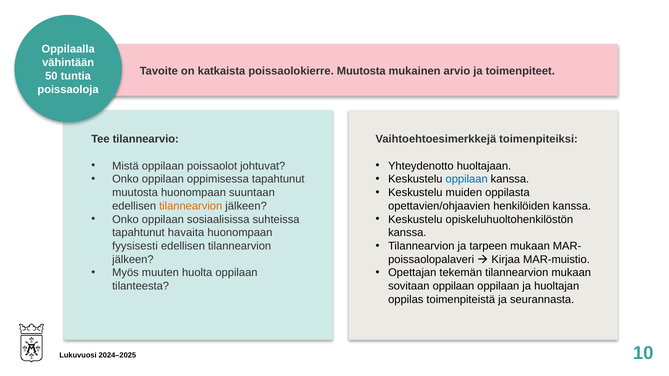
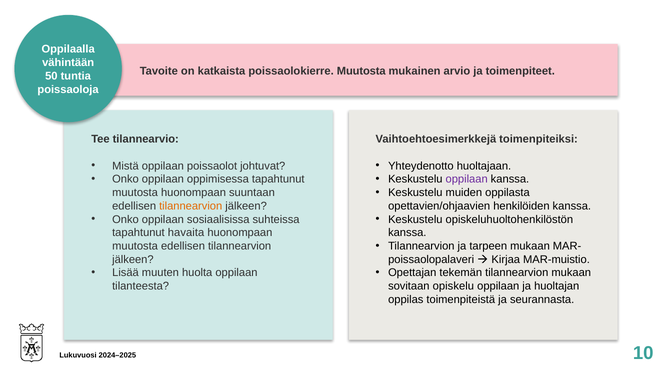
oppilaan colour: blue -> purple (467, 179)
fyysisesti: fyysisesti -> muutosta (135, 246)
Myös: Myös -> Lisää (125, 273)
sovitaan oppilaan: oppilaan -> opiskelu (453, 286)
